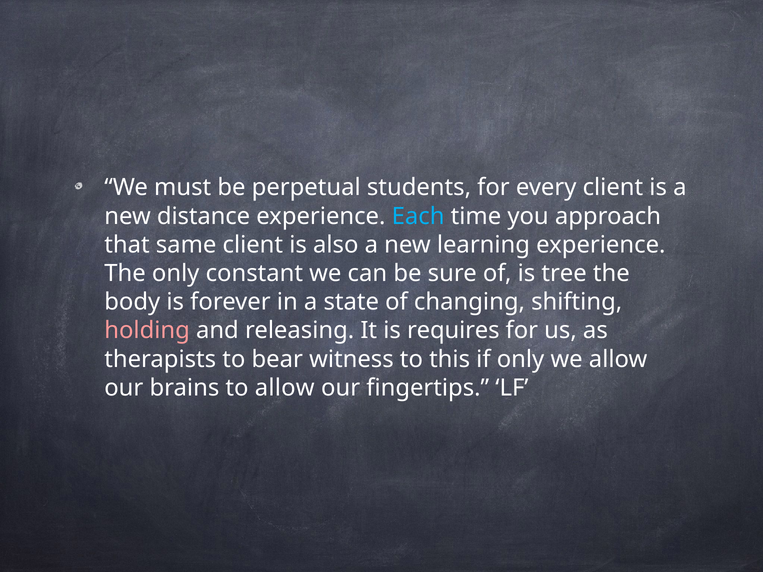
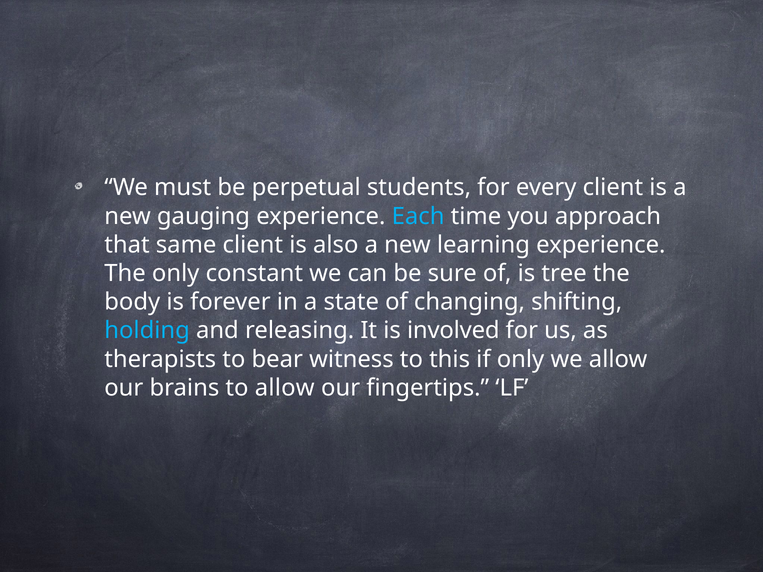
distance: distance -> gauging (203, 216)
holding colour: pink -> light blue (147, 331)
requires: requires -> involved (453, 331)
